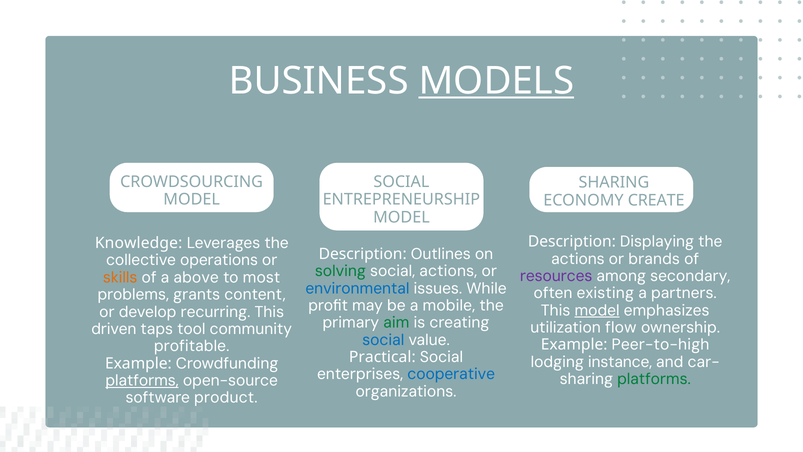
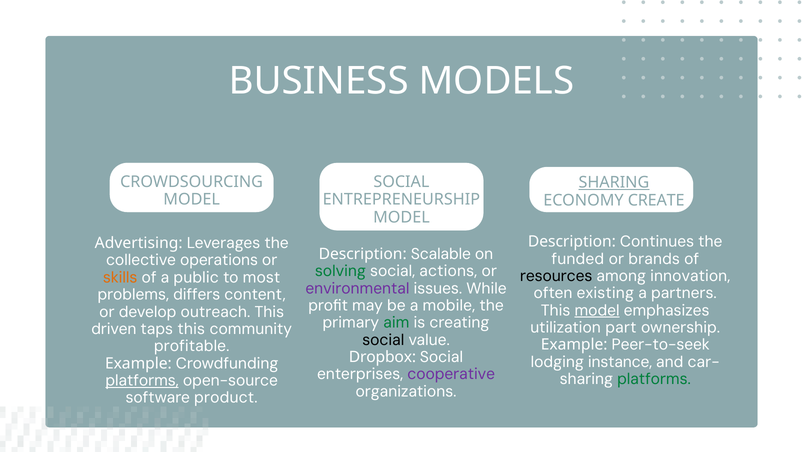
MODELS underline: present -> none (496, 81)
SHARING underline: none -> present (614, 182)
Displaying: Displaying -> Continues (657, 242)
Knowledge: Knowledge -> Advertising (139, 243)
Outlines: Outlines -> Scalable (441, 254)
actions: actions -> funded (578, 259)
resources colour: purple -> black (556, 276)
secondary: secondary -> innovation (690, 276)
above: above -> public (196, 277)
environmental colour: blue -> purple (357, 288)
grants: grants -> differs (197, 294)
recurring: recurring -> outreach (215, 312)
flow: flow -> part (621, 327)
taps tool: tool -> this (191, 329)
social colour: blue -> black (383, 340)
Peer-to-high: Peer-to-high -> Peer-to-seek (661, 345)
Practical: Practical -> Dropbox (382, 357)
cooperative colour: blue -> purple (451, 374)
